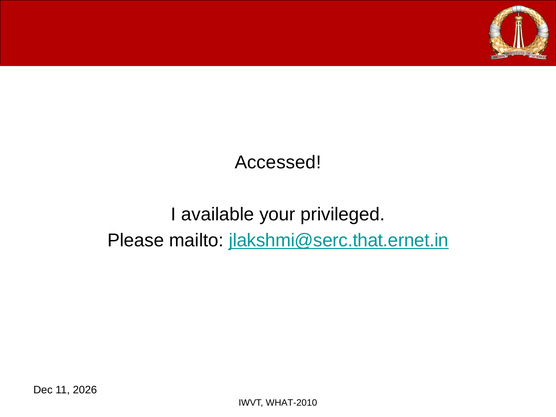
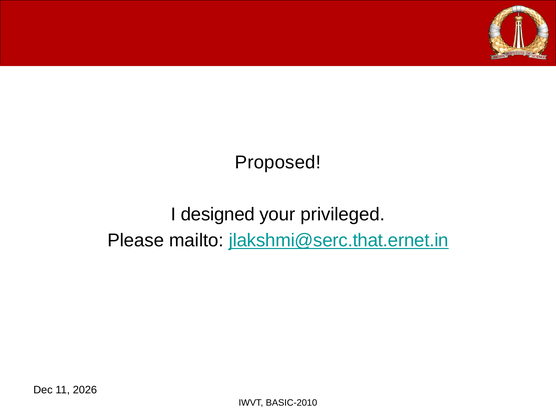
Accessed: Accessed -> Proposed (278, 163)
available: available -> designed (218, 214)
WHAT-2010: WHAT-2010 -> BASIC-2010 (291, 403)
